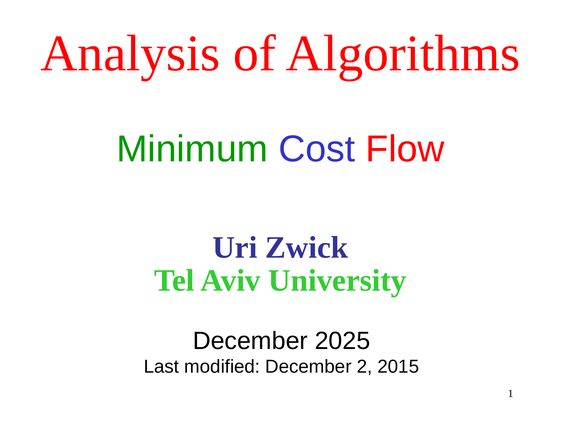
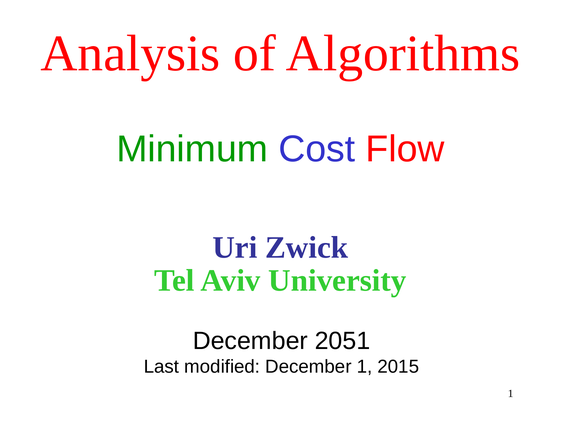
2025: 2025 -> 2051 (342, 341)
December 2: 2 -> 1 (365, 366)
